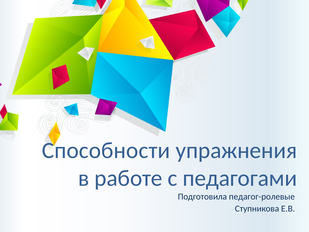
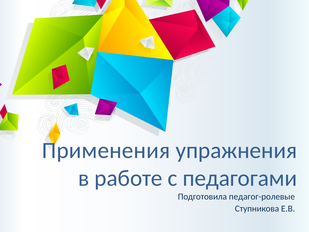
Способности: Способности -> Применения (106, 150)
